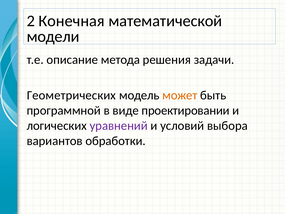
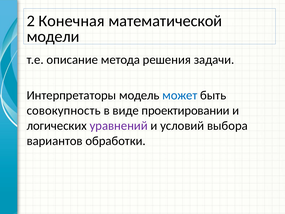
Геометрических: Геометрических -> Интерпретаторы (71, 95)
может colour: orange -> blue (180, 95)
программной: программной -> совокупность (64, 110)
